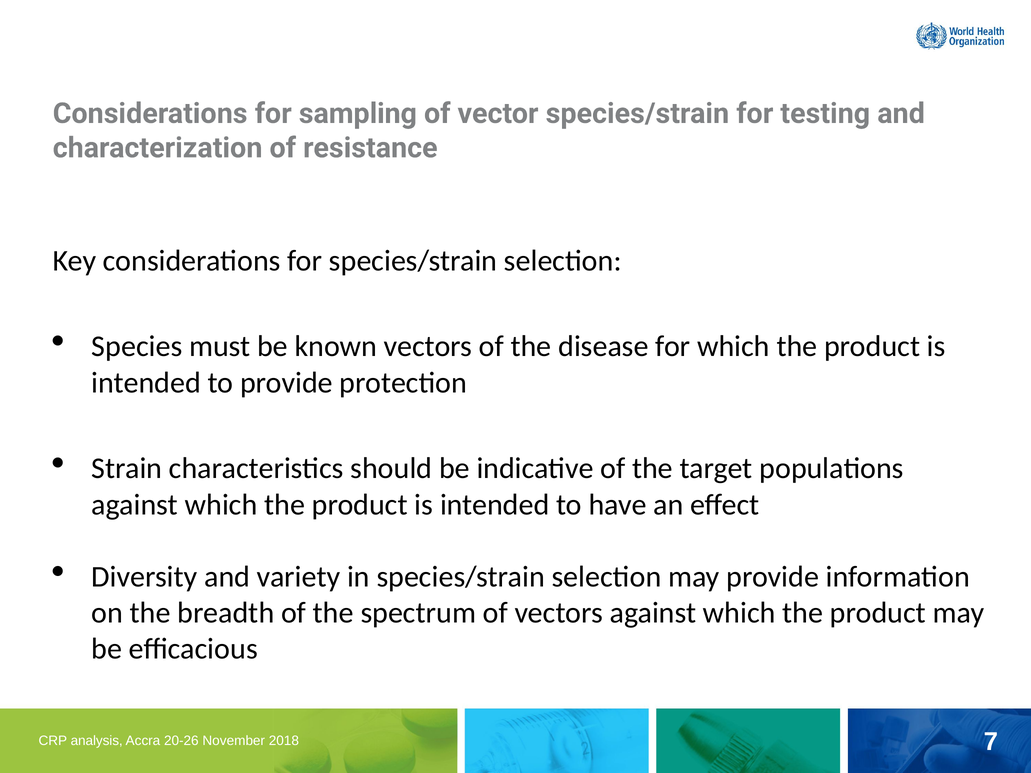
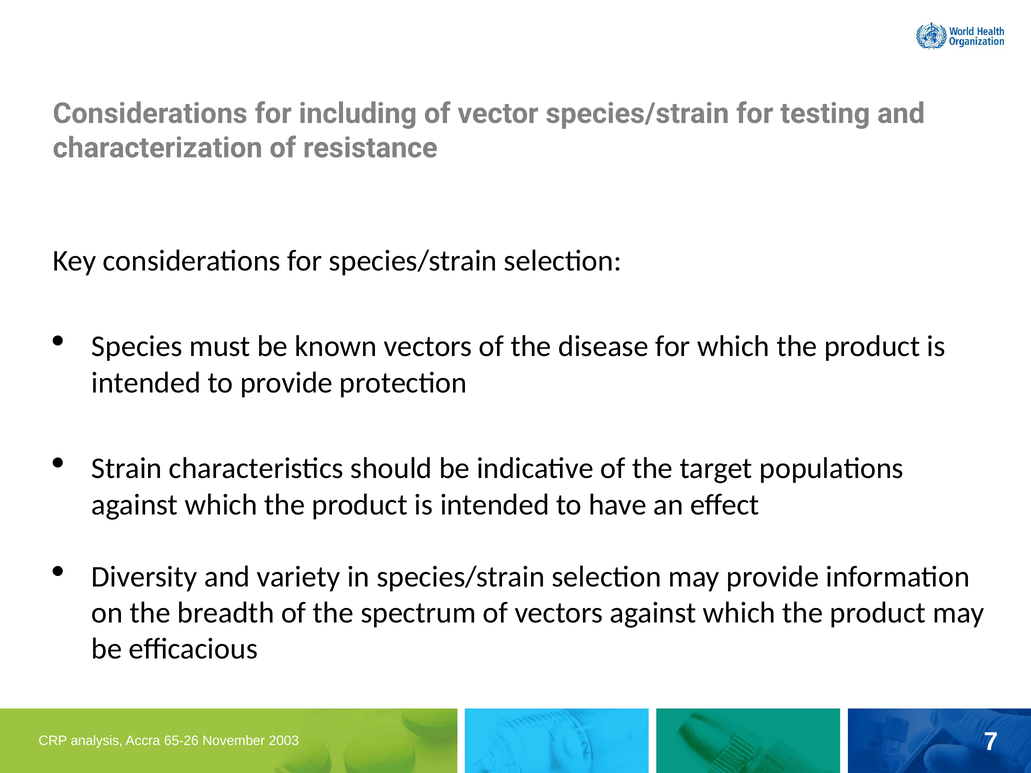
sampling: sampling -> including (358, 114)
20-26: 20-26 -> 65-26 (181, 741)
2018: 2018 -> 2003 (284, 741)
